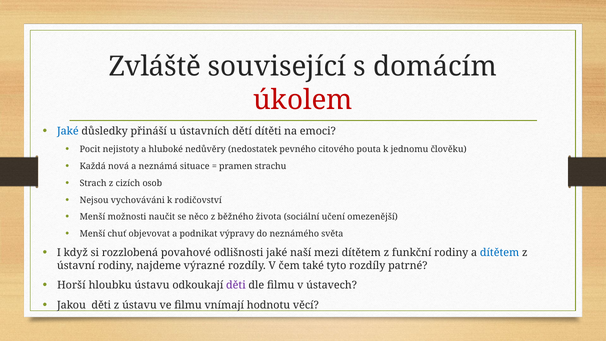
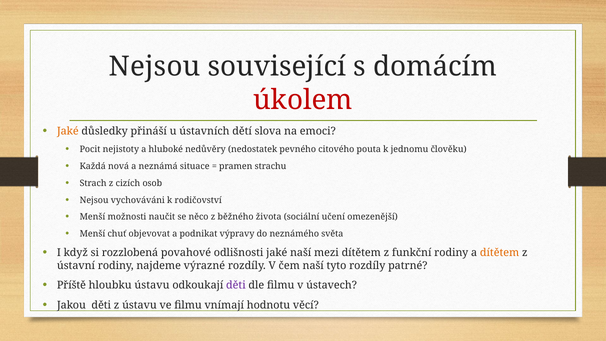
Zvláště: Zvláště -> Nejsou (155, 66)
Jaké colour: blue -> orange (68, 131)
dítěti: dítěti -> slova (268, 131)
dítětem colour: blue -> orange (500, 253)
čem také: také -> naší (313, 265)
Horší: Horší -> Příště (71, 285)
